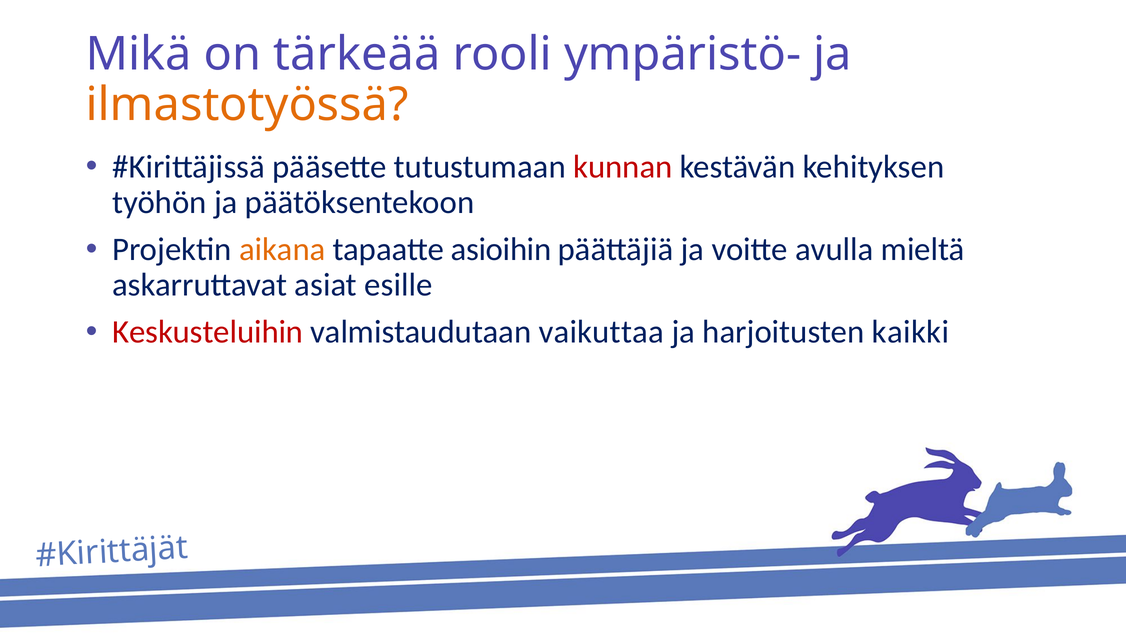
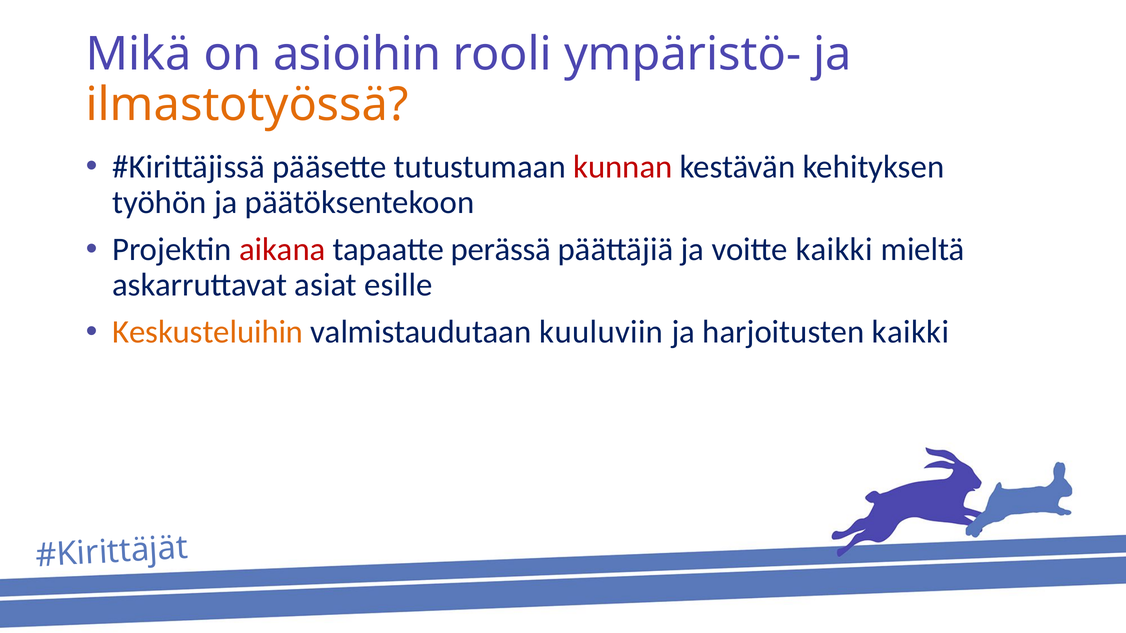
tärkeää: tärkeää -> asioihin (357, 54)
aikana colour: orange -> red (282, 250)
asioihin: asioihin -> perässä (501, 250)
voitte avulla: avulla -> kaikki (834, 250)
Keskusteluihin colour: red -> orange (208, 332)
vaikuttaa: vaikuttaa -> kuuluviin (601, 332)
